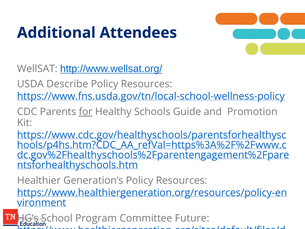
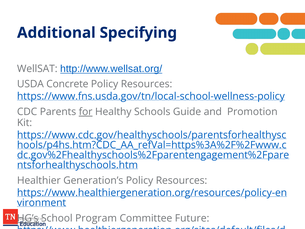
Attendees: Attendees -> Specifying (138, 33)
Describe: Describe -> Concrete (67, 84)
HG’s underline: none -> present (28, 218)
